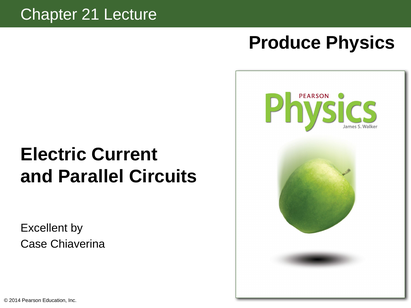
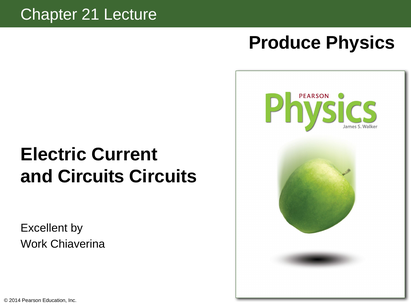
and Parallel: Parallel -> Circuits (91, 177)
Case: Case -> Work (34, 244)
